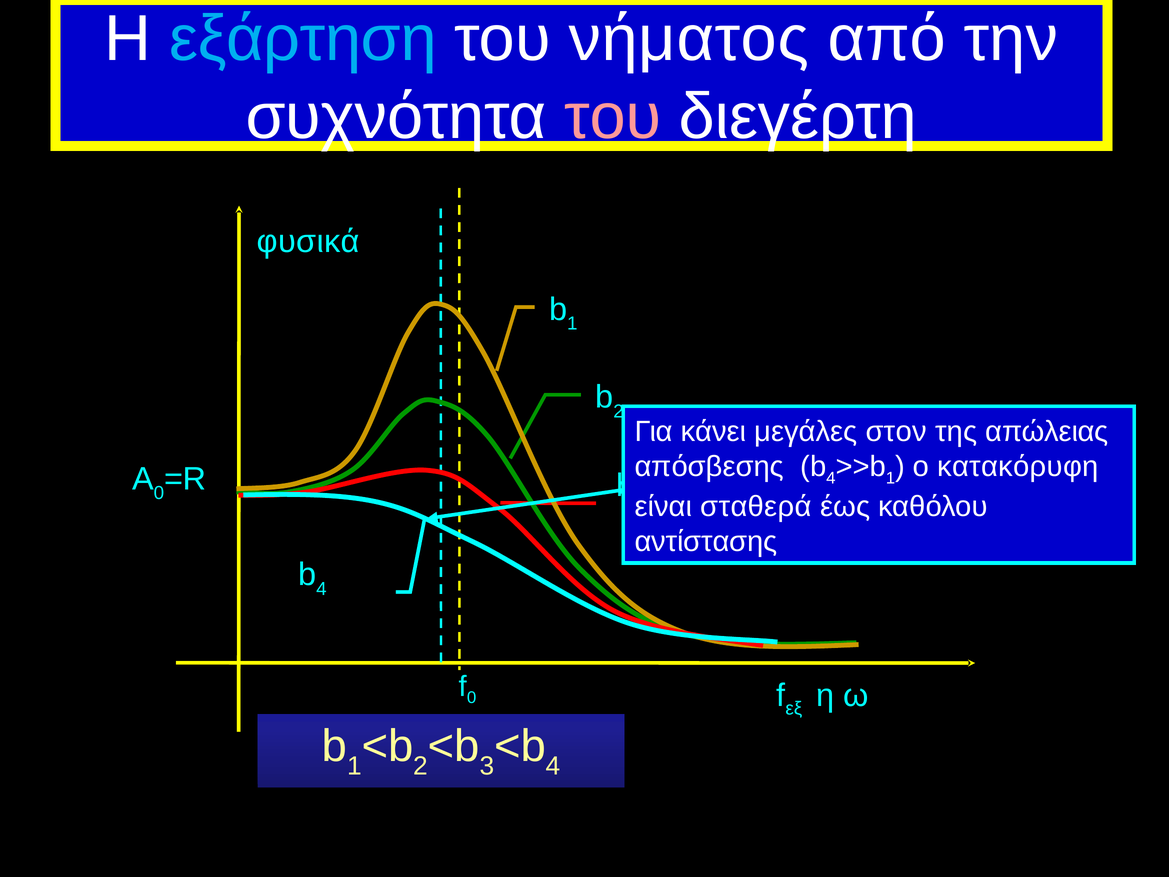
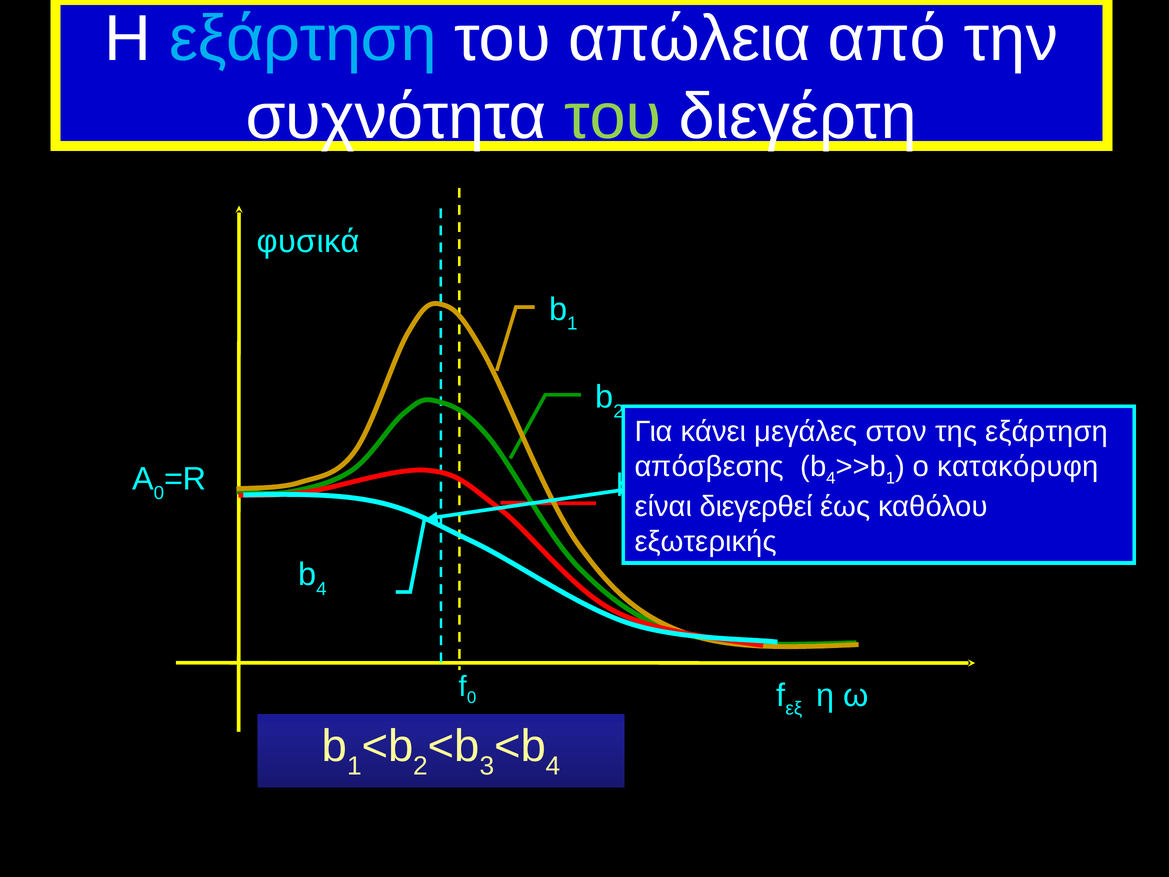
νήματος: νήματος -> απώλεια (689, 39)
του colour: pink -> light green (613, 117)
της απώλειας: απώλειας -> εξάρτηση (1047, 432)
σταθερά: σταθερά -> διεγερθεί (756, 507)
αντίστασης: αντίστασης -> εξωτερικής (706, 542)
